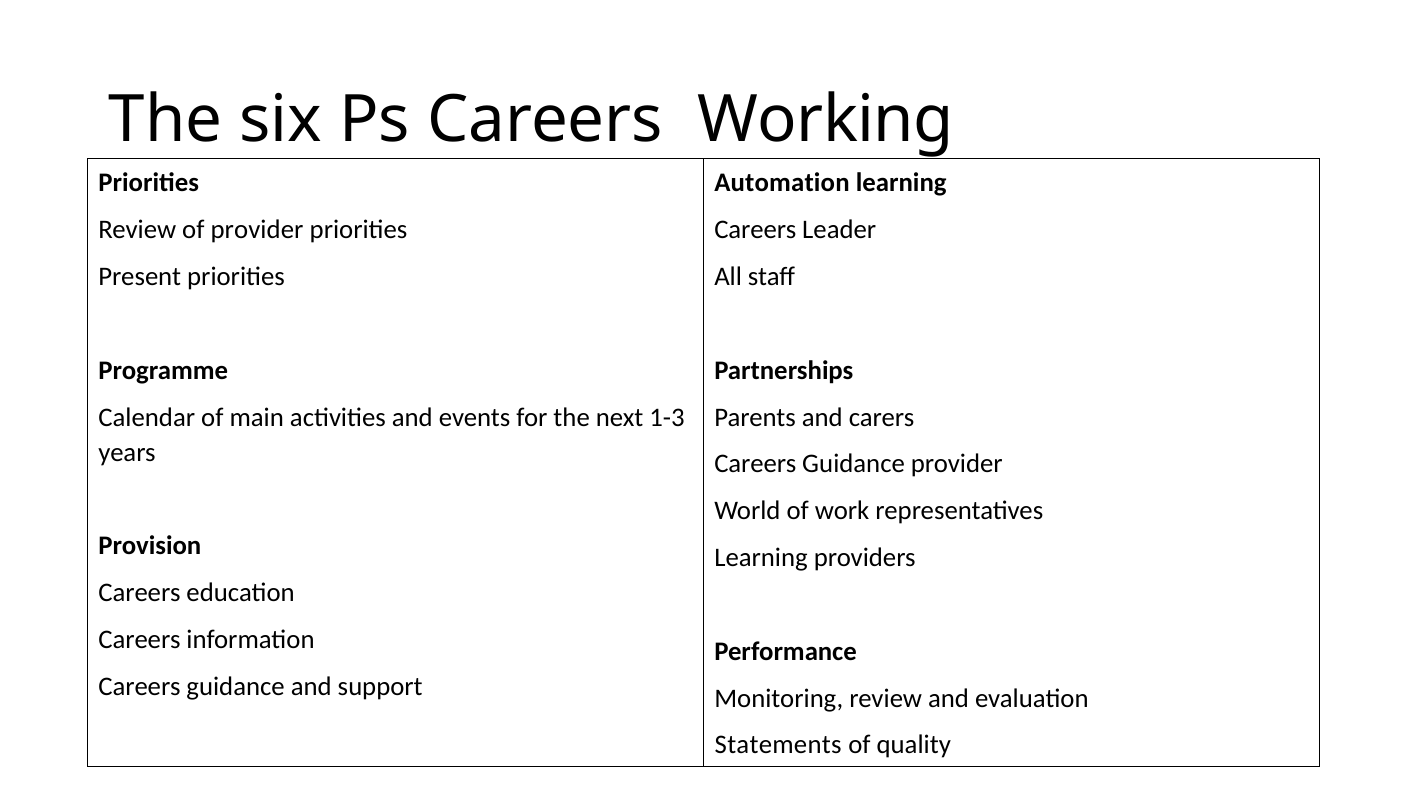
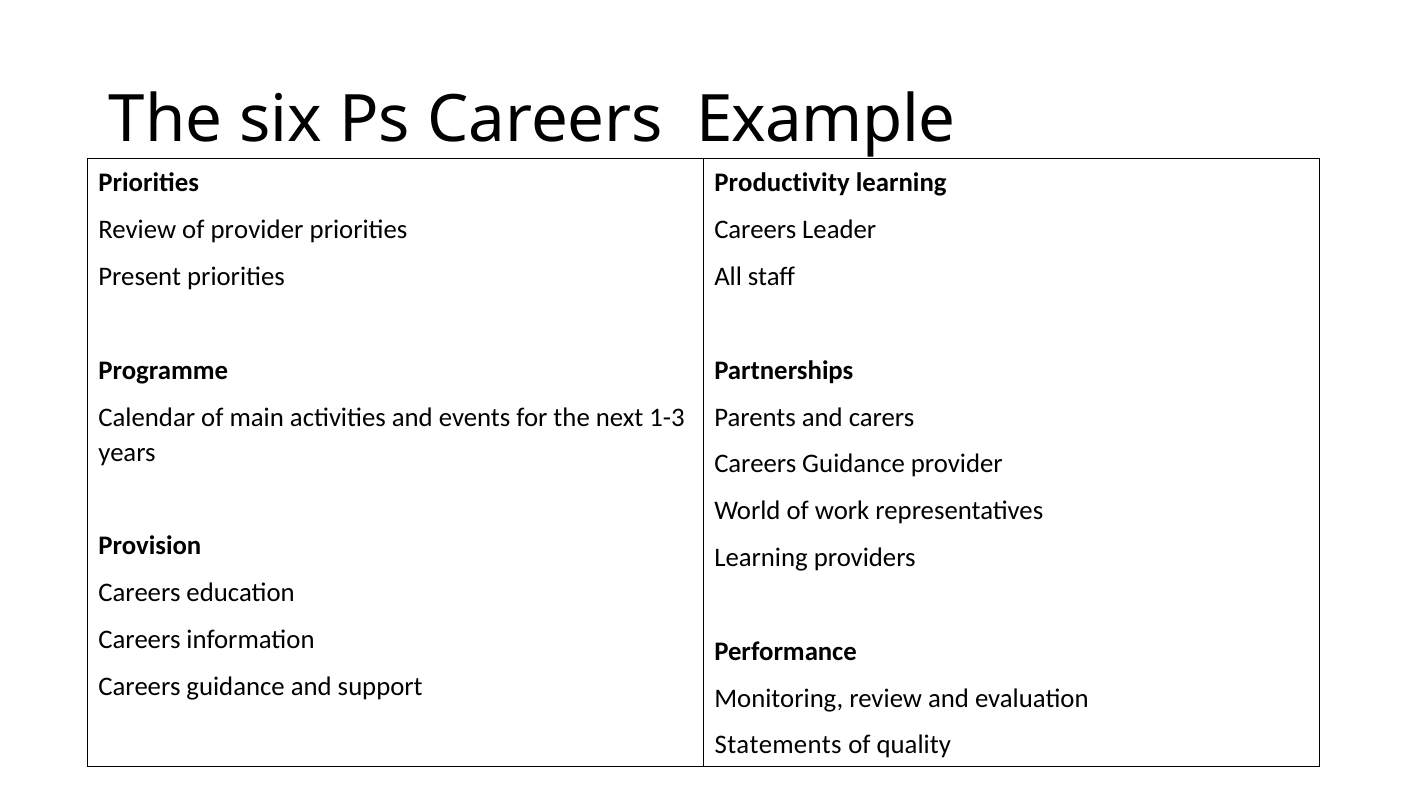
Working: Working -> Example (826, 120)
Automation: Automation -> Productivity (782, 183)
